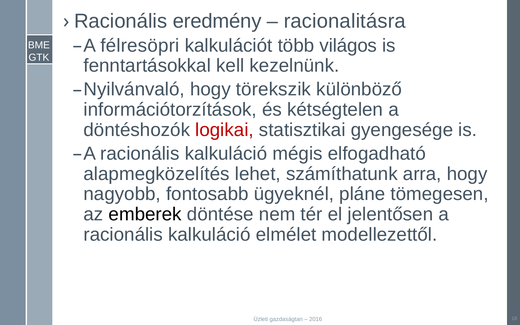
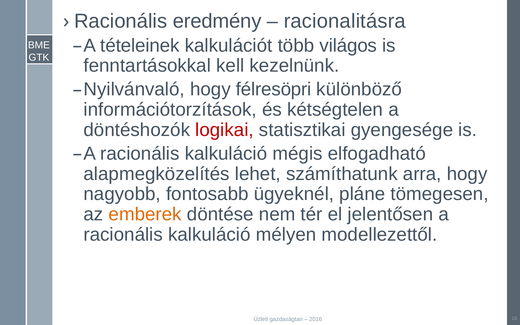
félresöpri: félresöpri -> tételeinek (140, 45)
törekszik: törekszik -> félresöpri (274, 89)
emberek colour: black -> orange (145, 214)
elmélet: elmélet -> mélyen (286, 235)
